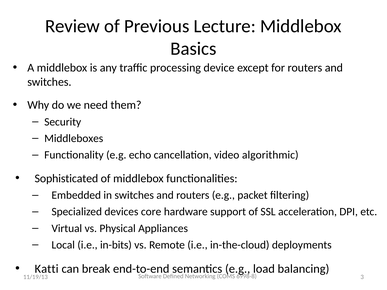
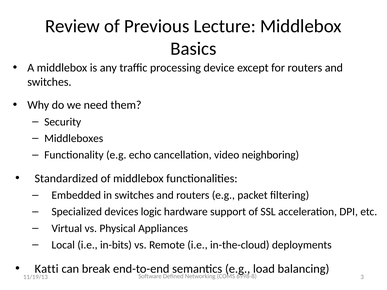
algorithmic: algorithmic -> neighboring (270, 155)
Sophisticated: Sophisticated -> Standardized (66, 179)
core: core -> logic (151, 212)
